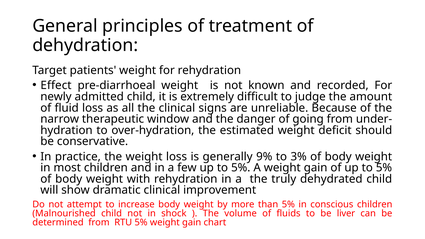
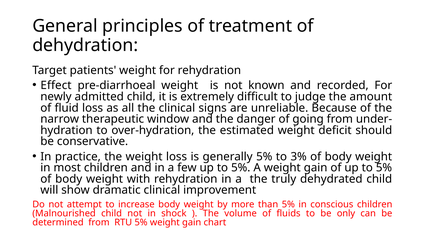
generally 9%: 9% -> 5% (264, 157)
liver: liver -> only (346, 213)
